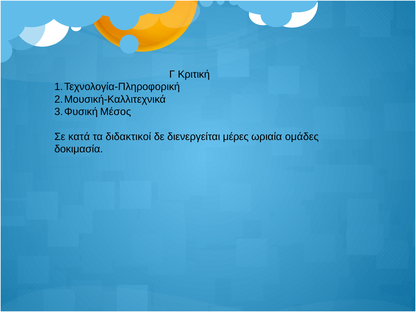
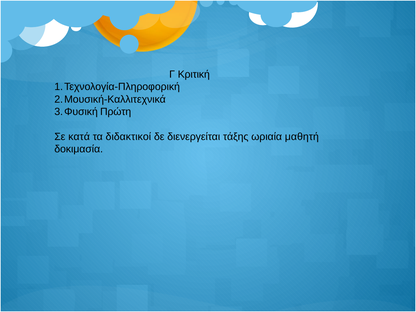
Μέσος: Μέσος -> Πρώτη (116, 112)
μέρες: μέρες -> τάξης (236, 137)
ομάδες: ομάδες -> μαθητή (302, 137)
